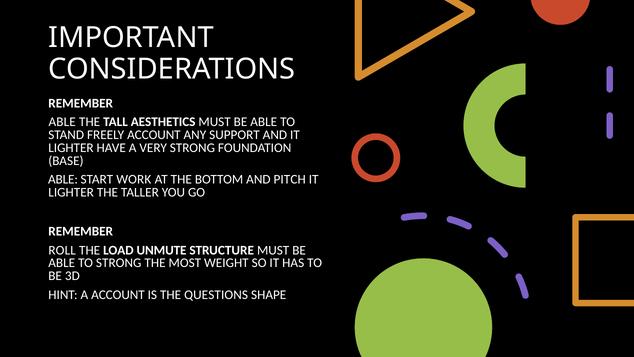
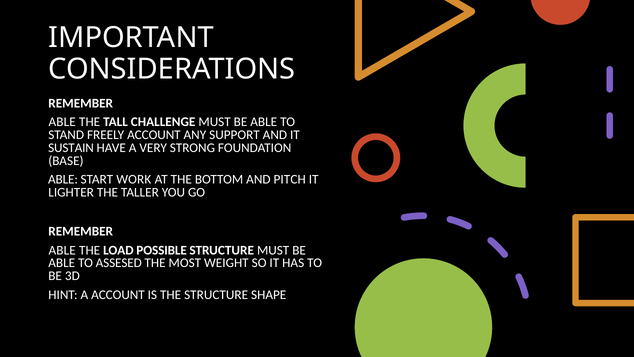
AESTHETICS: AESTHETICS -> CHALLENGE (163, 122)
LIGHTER: LIGHTER -> SUSTAIN (71, 148)
ROLL: ROLL -> ABLE (62, 250)
UNMUTE: UNMUTE -> POSSIBLE (162, 250)
TO STRONG: STRONG -> ASSESED (119, 263)
THE QUESTIONS: QUESTIONS -> STRUCTURE (216, 294)
